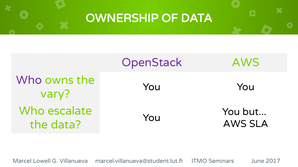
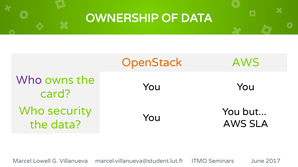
OpenStack colour: purple -> orange (152, 63)
vary: vary -> card (55, 94)
escalate: escalate -> security (70, 111)
